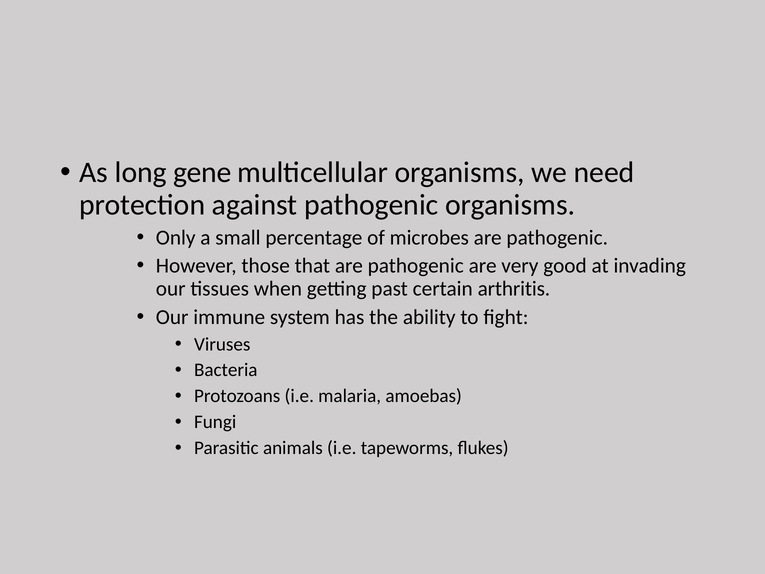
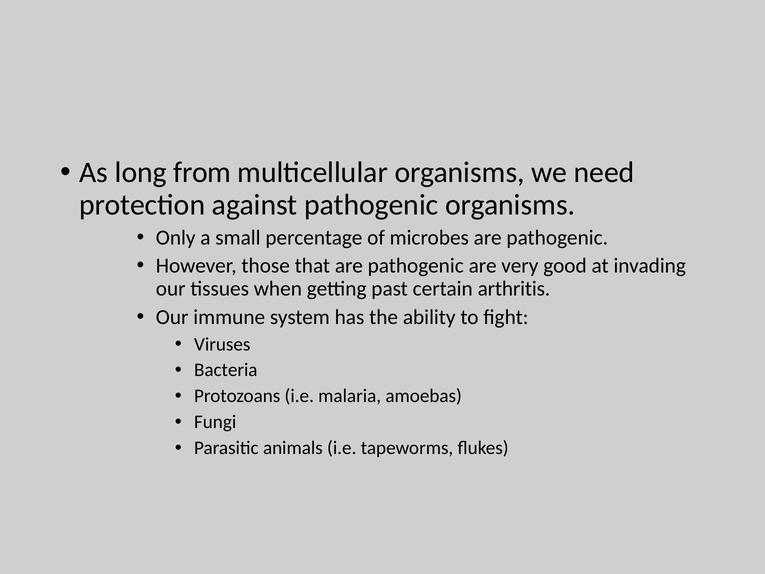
gene: gene -> from (202, 172)
